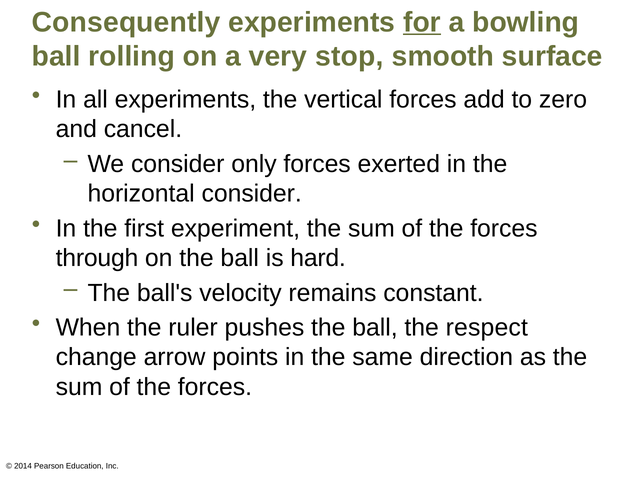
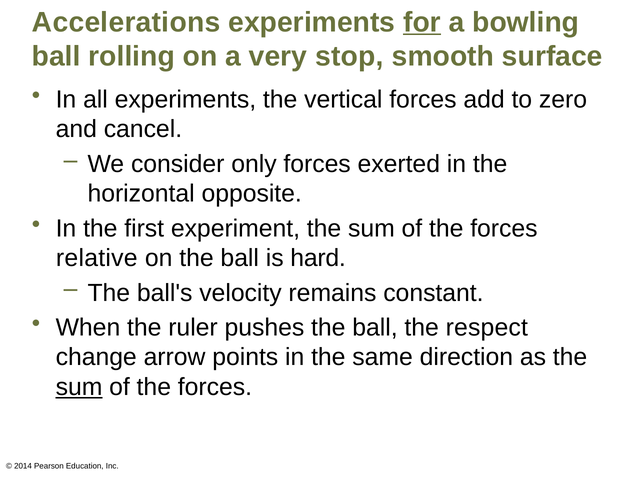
Consequently: Consequently -> Accelerations (126, 22)
horizontal consider: consider -> opposite (252, 194)
through: through -> relative (97, 258)
sum underline: none -> present (79, 387)
